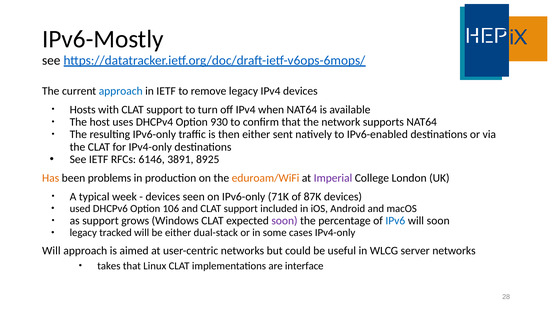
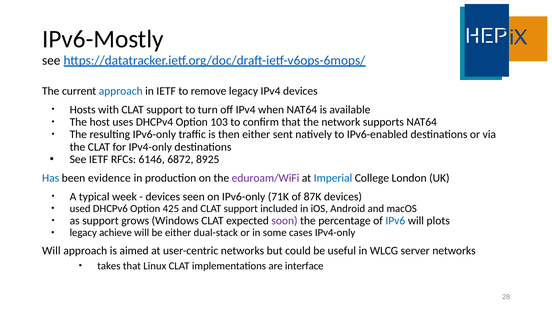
930: 930 -> 103 (219, 122)
3891: 3891 -> 6872 (180, 159)
Has colour: orange -> blue (51, 178)
problems: problems -> evidence (109, 178)
eduroam/WiFi colour: orange -> purple (266, 178)
Imperial colour: purple -> blue (333, 178)
106: 106 -> 425 (171, 208)
will soon: soon -> plots (438, 220)
tracked: tracked -> achieve (116, 232)
